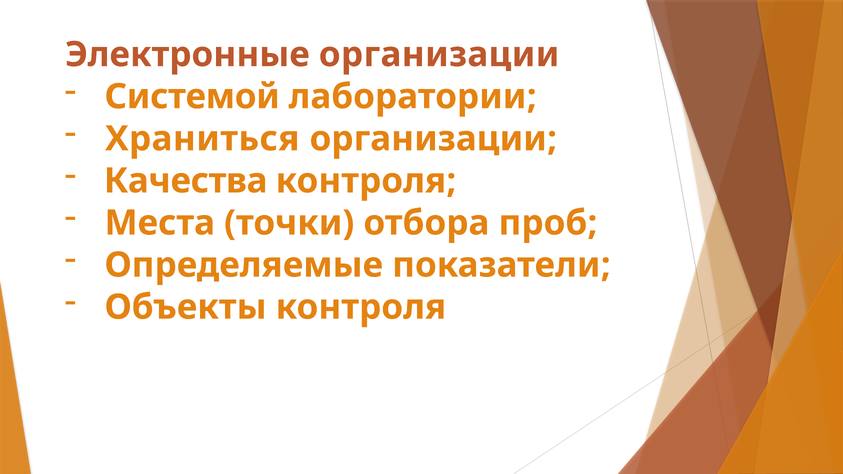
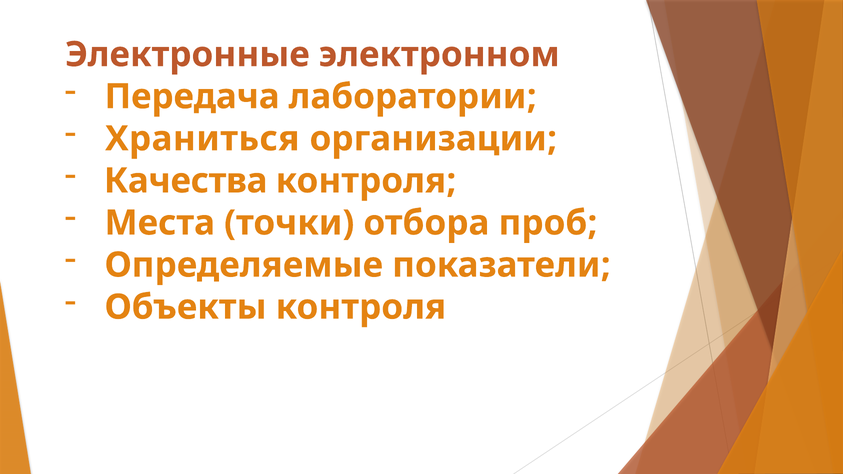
Электронные организации: организации -> электронном (439, 55)
Системой: Системой -> Передача (192, 97)
